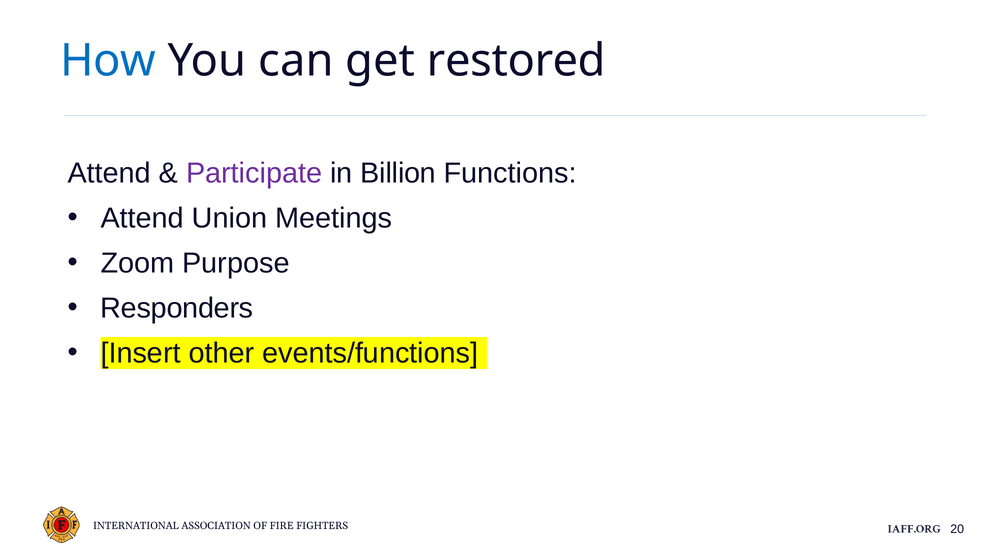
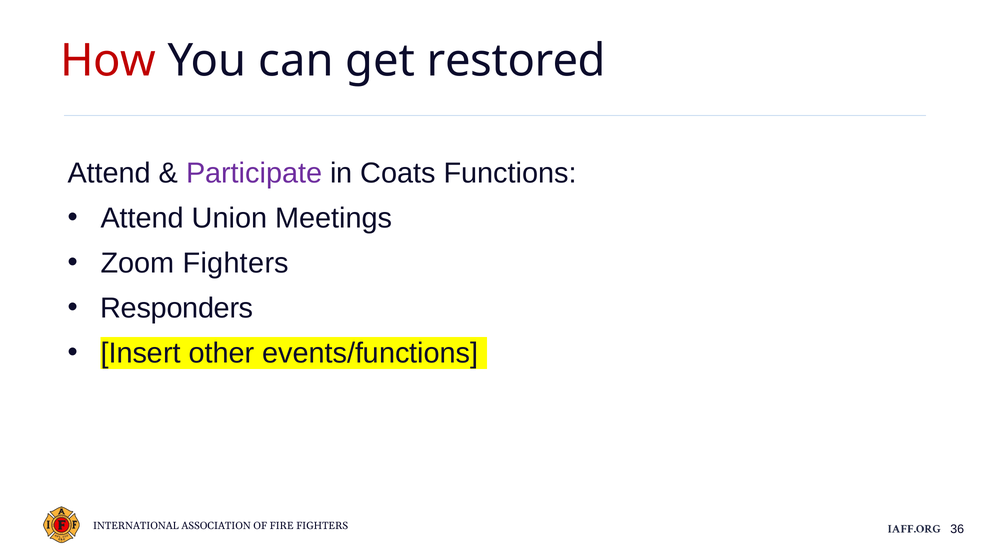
How colour: blue -> red (108, 61)
Billion: Billion -> Coats (398, 173)
Zoom Purpose: Purpose -> Fighters (236, 263)
20: 20 -> 36 (957, 529)
